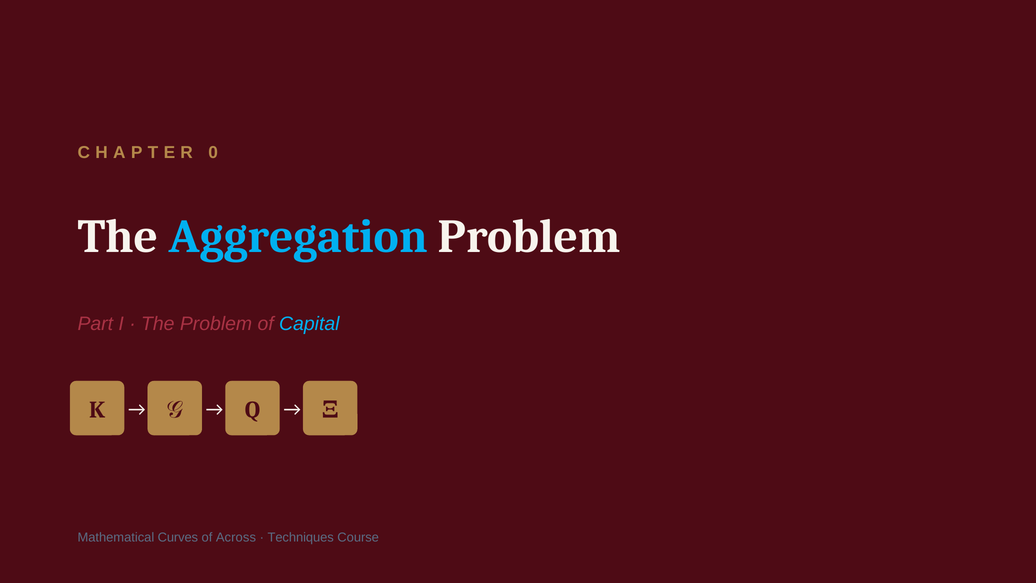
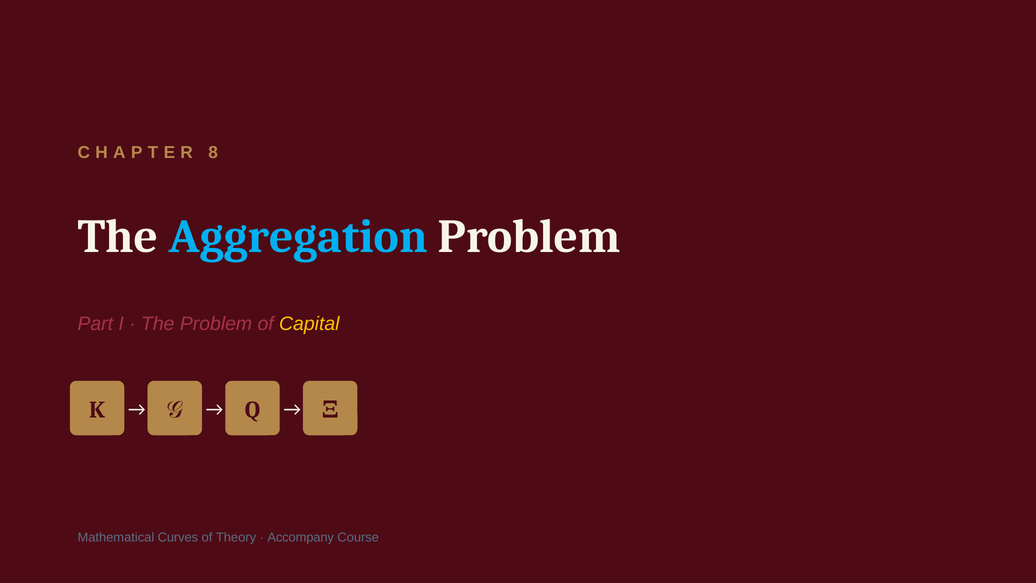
0: 0 -> 8 (213, 153)
Capital colour: light blue -> yellow (309, 324)
Across: Across -> Theory (236, 537)
Techniques: Techniques -> Accompany (301, 537)
